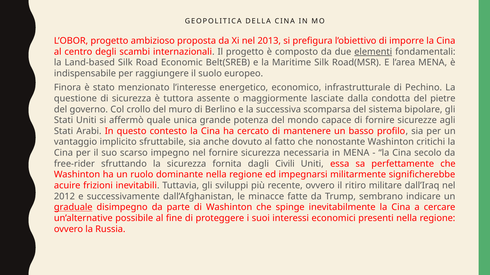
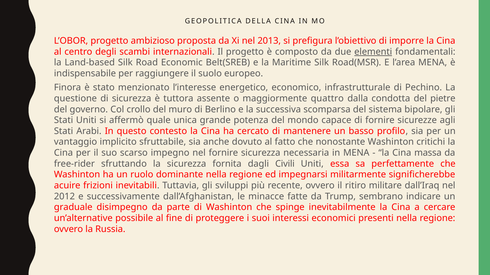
lasciate: lasciate -> quattro (327, 99)
secolo: secolo -> massa (428, 153)
graduale underline: present -> none (73, 208)
